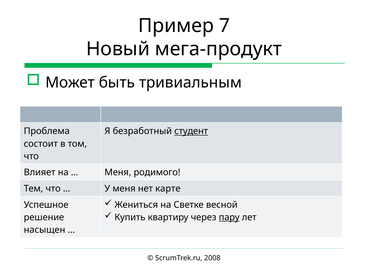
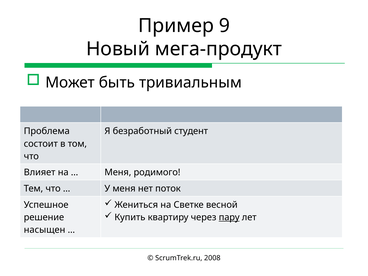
7: 7 -> 9 (224, 26)
студент underline: present -> none (191, 131)
карте: карте -> поток (168, 189)
